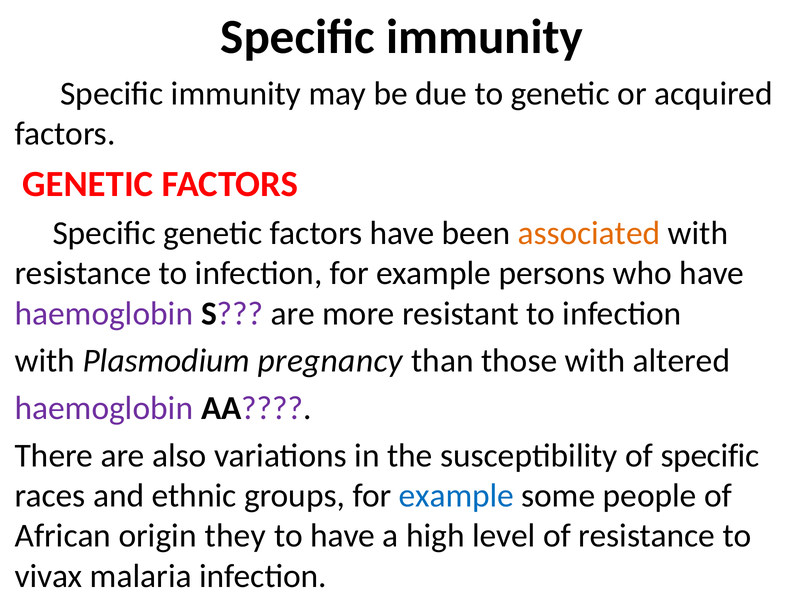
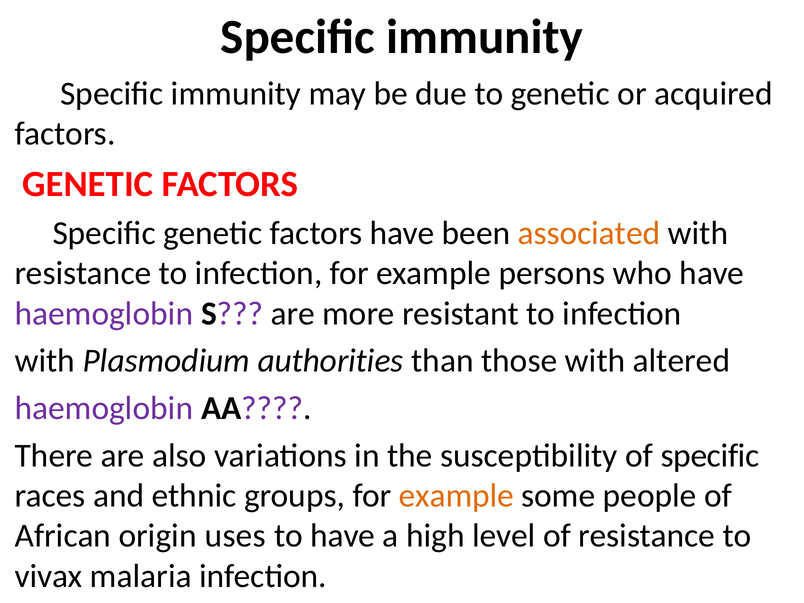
pregnancy: pregnancy -> authorities (331, 361)
example colour: blue -> orange (456, 496)
they: they -> uses (235, 536)
